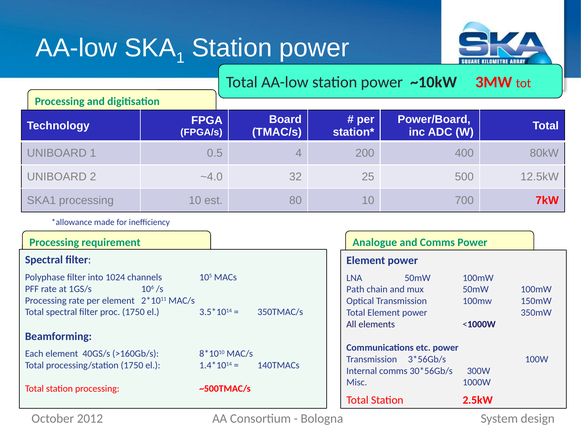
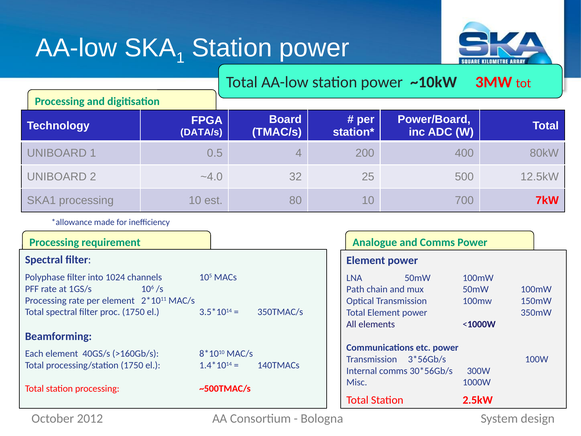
FPGA/s: FPGA/s -> DATA/s (201, 132)
